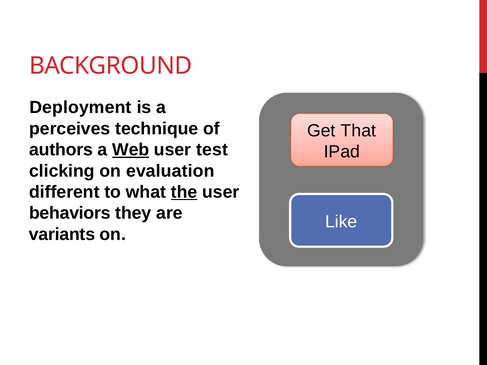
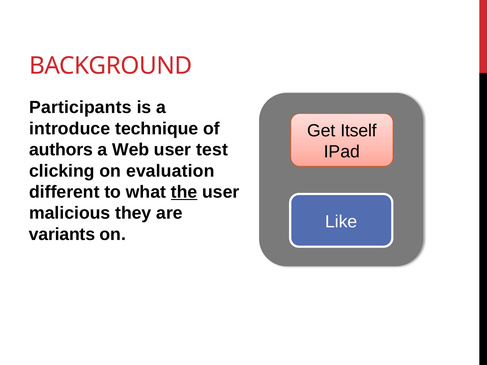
Deployment: Deployment -> Participants (80, 108)
perceives: perceives -> introduce (70, 129)
That: That -> Itself (359, 131)
Web underline: present -> none (131, 150)
behaviors: behaviors -> malicious (70, 213)
